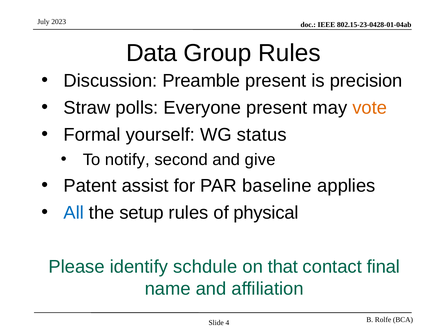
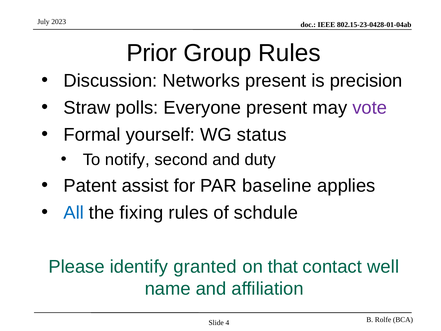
Data: Data -> Prior (152, 53)
Preamble: Preamble -> Networks (201, 81)
vote colour: orange -> purple (370, 108)
give: give -> duty (260, 160)
setup: setup -> fixing (141, 213)
physical: physical -> schdule (266, 213)
schdule: schdule -> granted (205, 267)
final: final -> well (383, 267)
